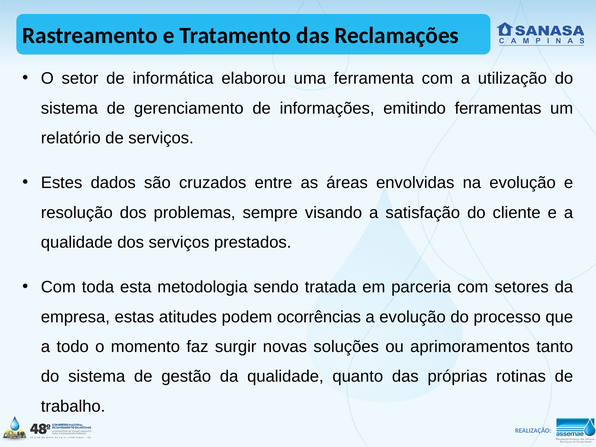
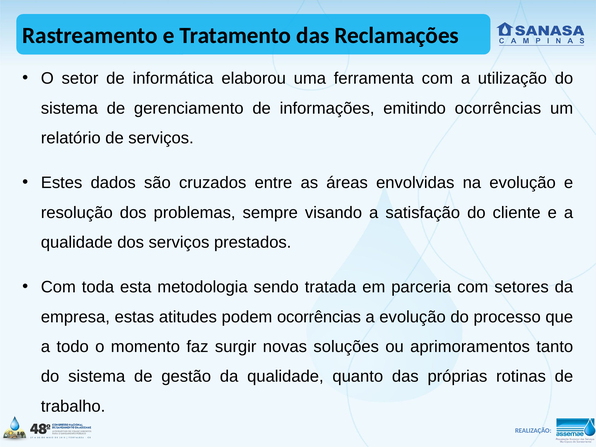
emitindo ferramentas: ferramentas -> ocorrências (498, 108)
